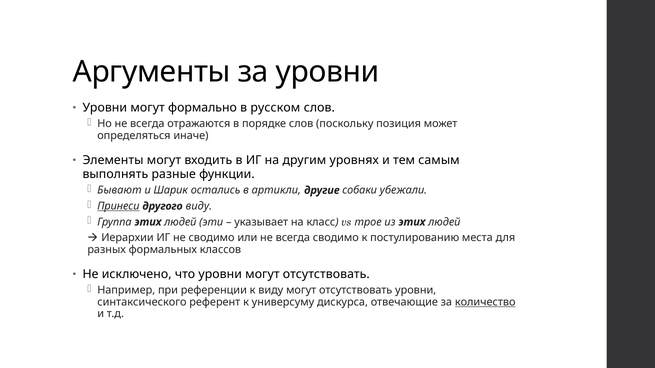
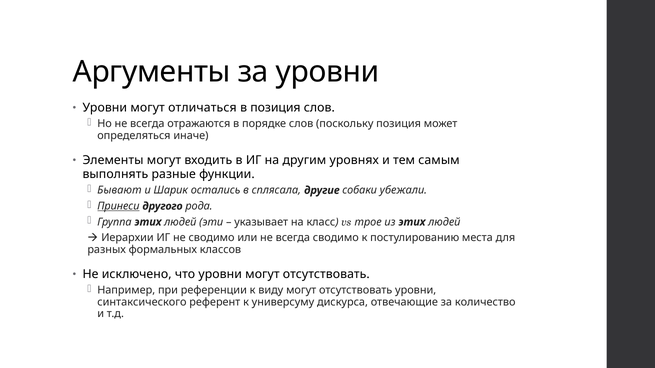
формально: формально -> отличаться (202, 108)
в русском: русском -> позиция (275, 108)
артикли: артикли -> сплясала (276, 191)
другого виду: виду -> рода (199, 206)
количество underline: present -> none (485, 302)
